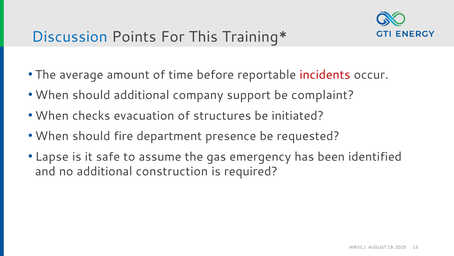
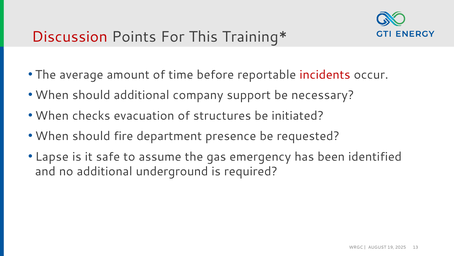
Discussion colour: blue -> red (70, 37)
complaint: complaint -> necessary (323, 95)
construction: construction -> underground (172, 171)
